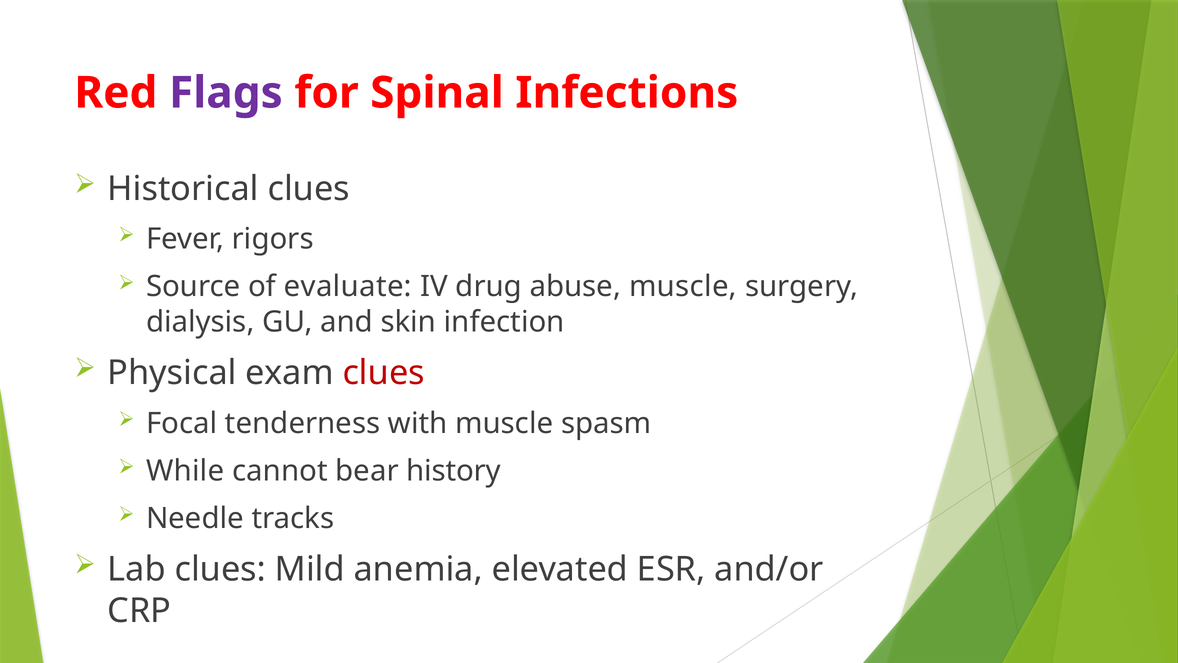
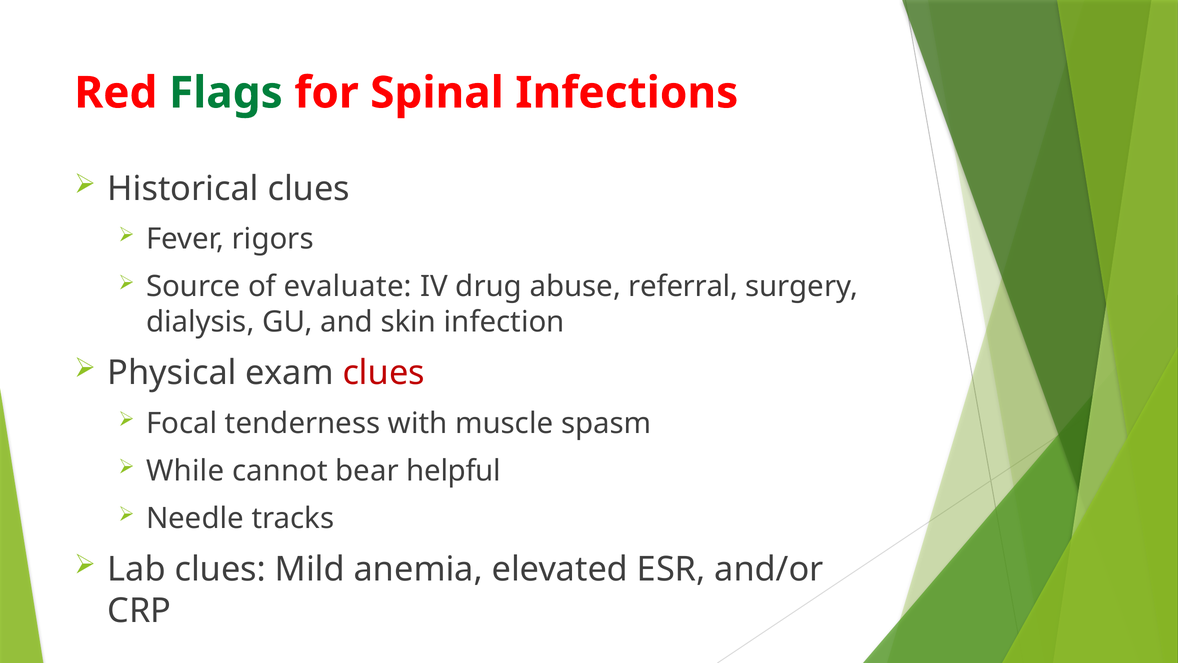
Flags colour: purple -> green (226, 93)
abuse muscle: muscle -> referral (683, 287)
history: history -> helpful (454, 471)
